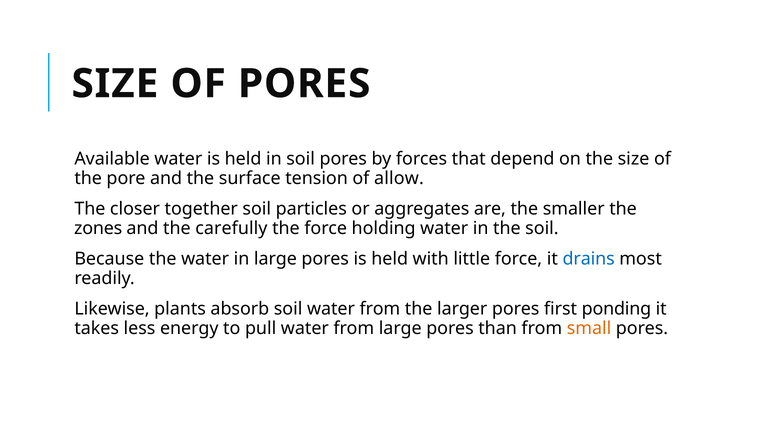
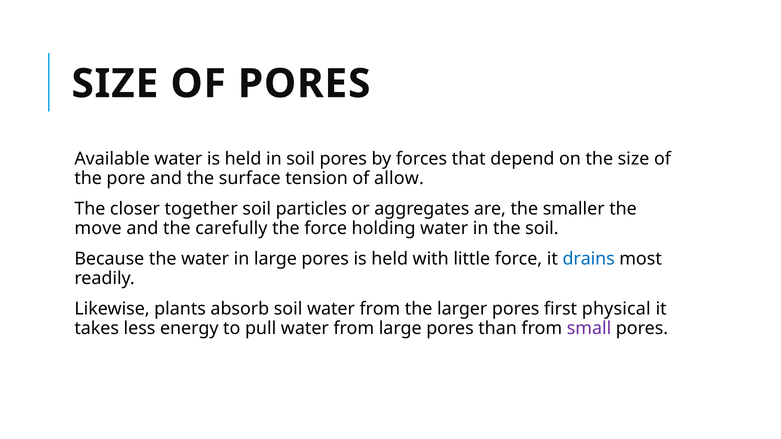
zones: zones -> move (98, 228)
ponding: ponding -> physical (616, 309)
small colour: orange -> purple (589, 328)
